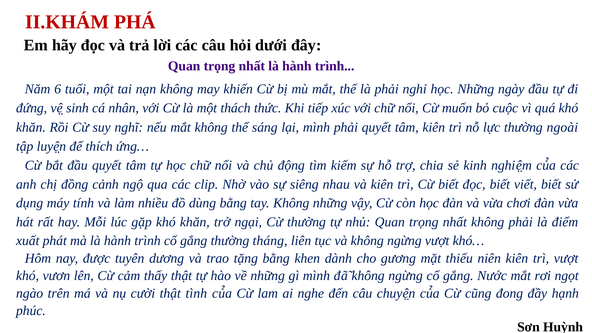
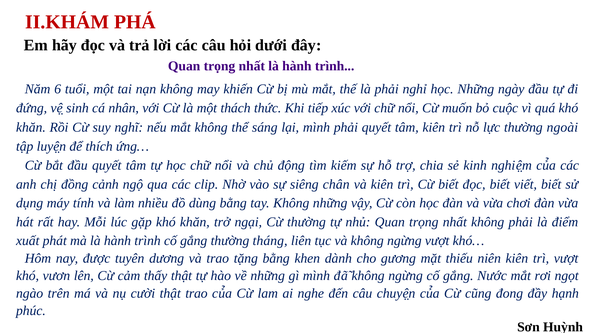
nhau: nhau -> chân (336, 184)
thật tình: tình -> trao (196, 293)
